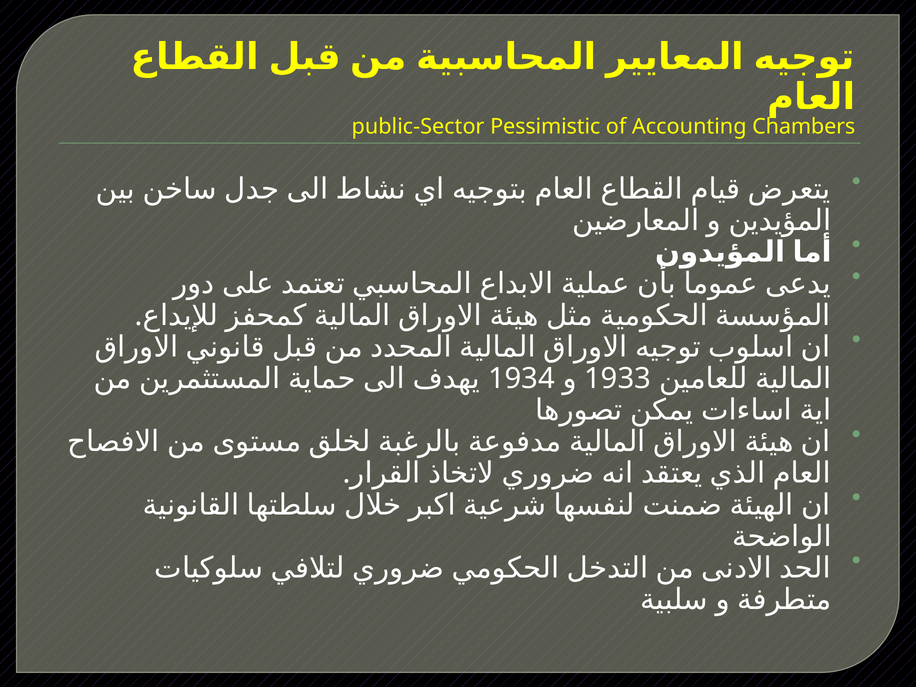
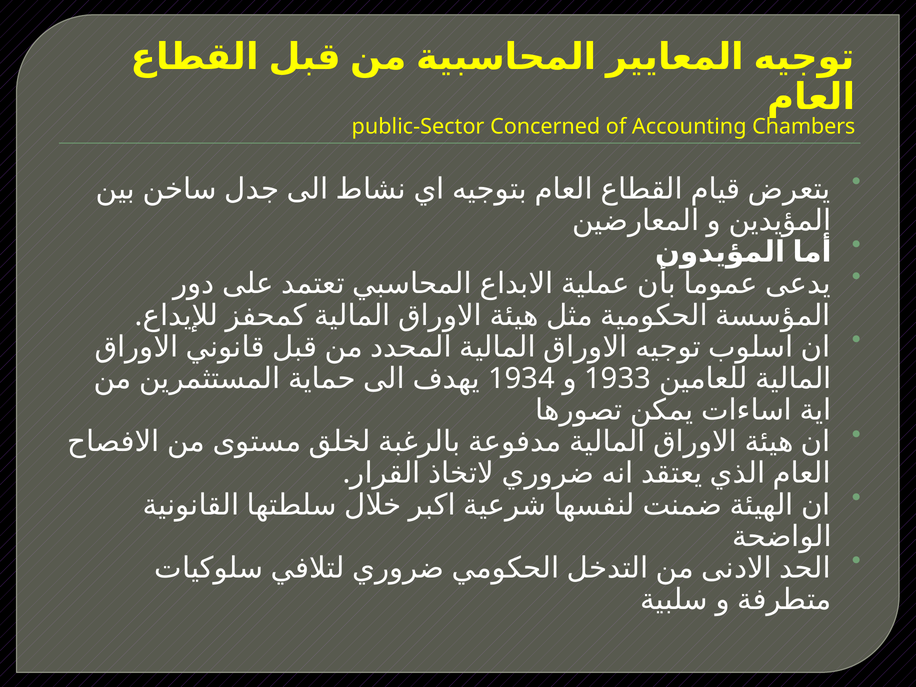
Pessimistic: Pessimistic -> Concerned (545, 126)
